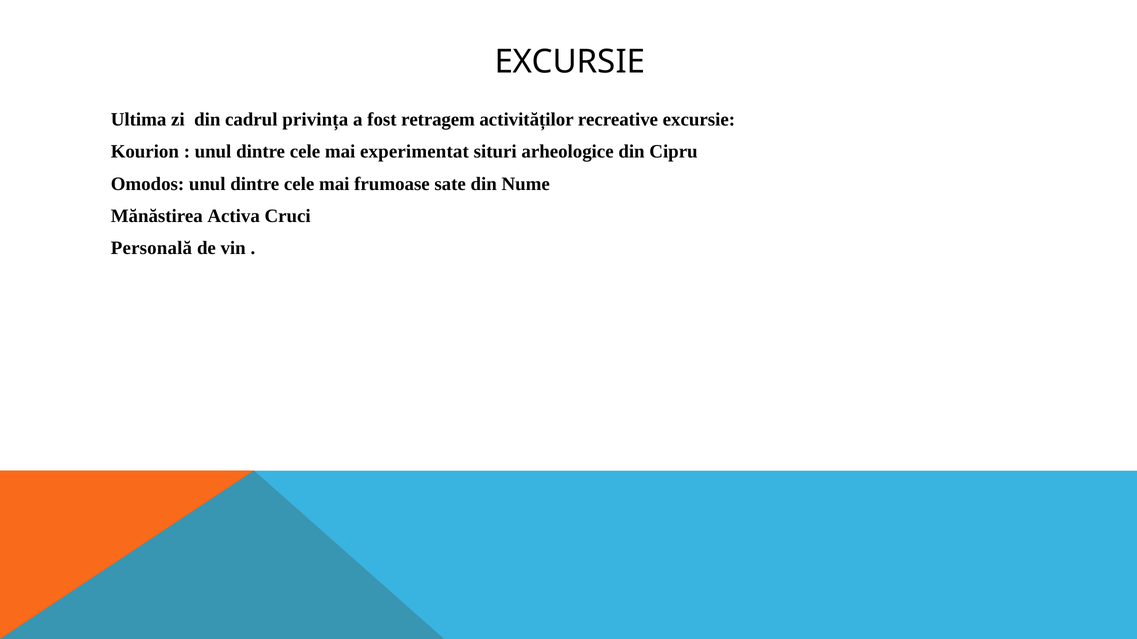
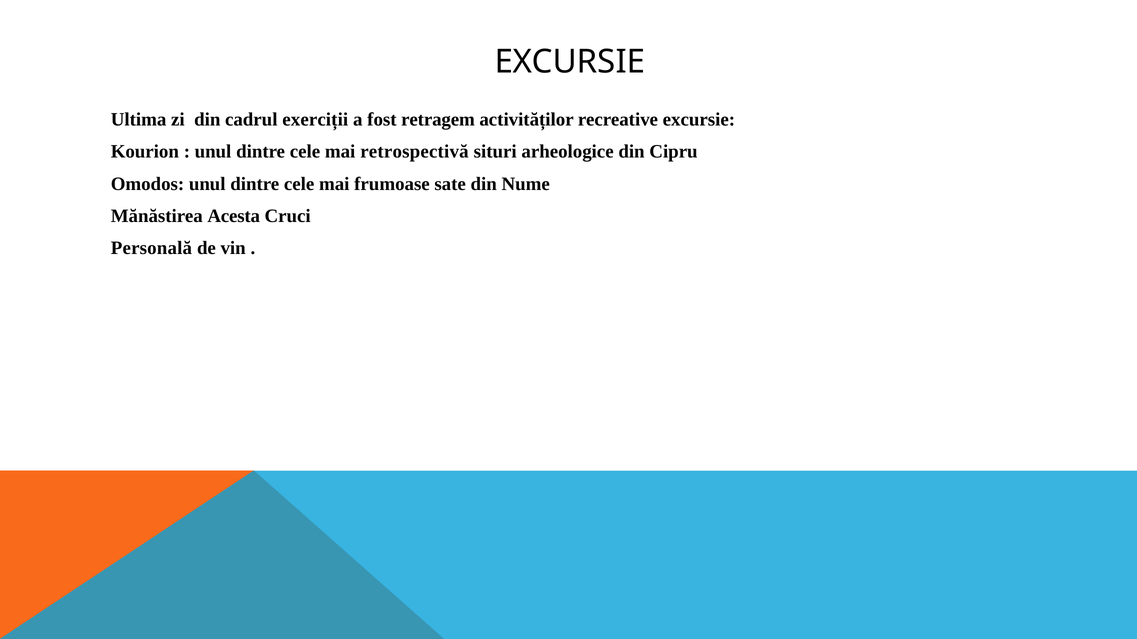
privința: privința -> exerciții (315, 120)
experimentat: experimentat -> retrospectivă (414, 152)
Activa: Activa -> Acesta (234, 216)
